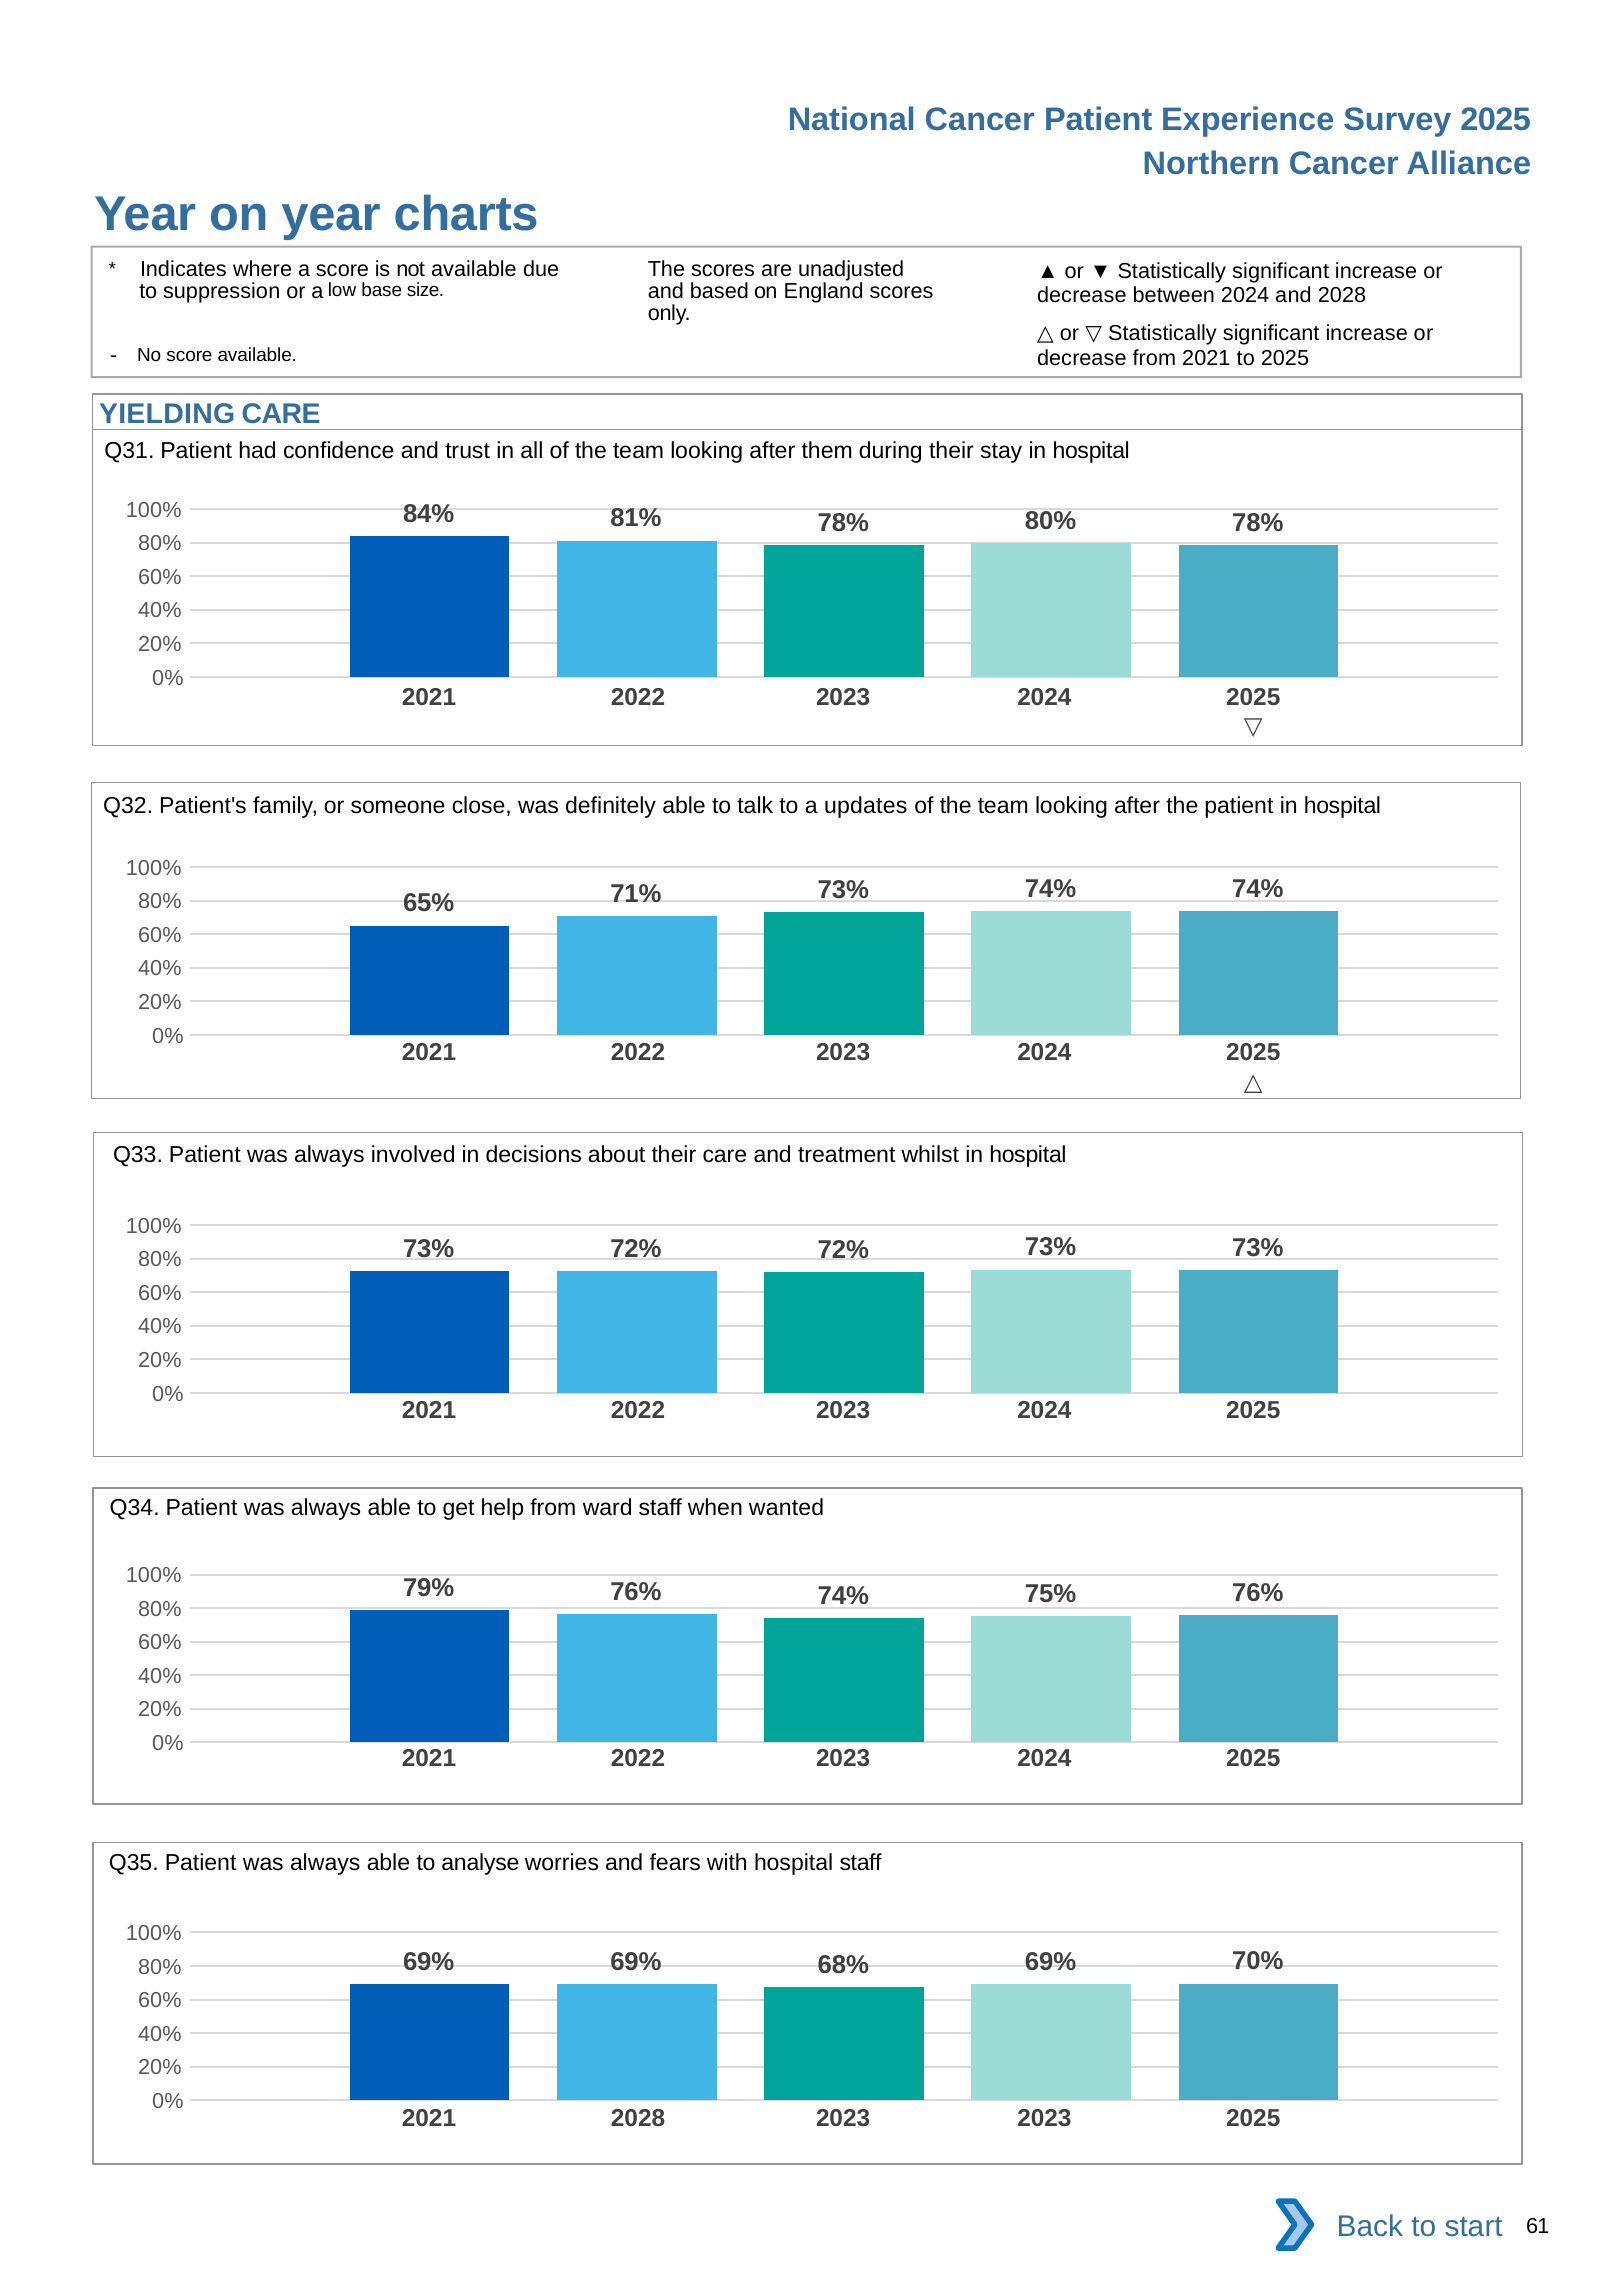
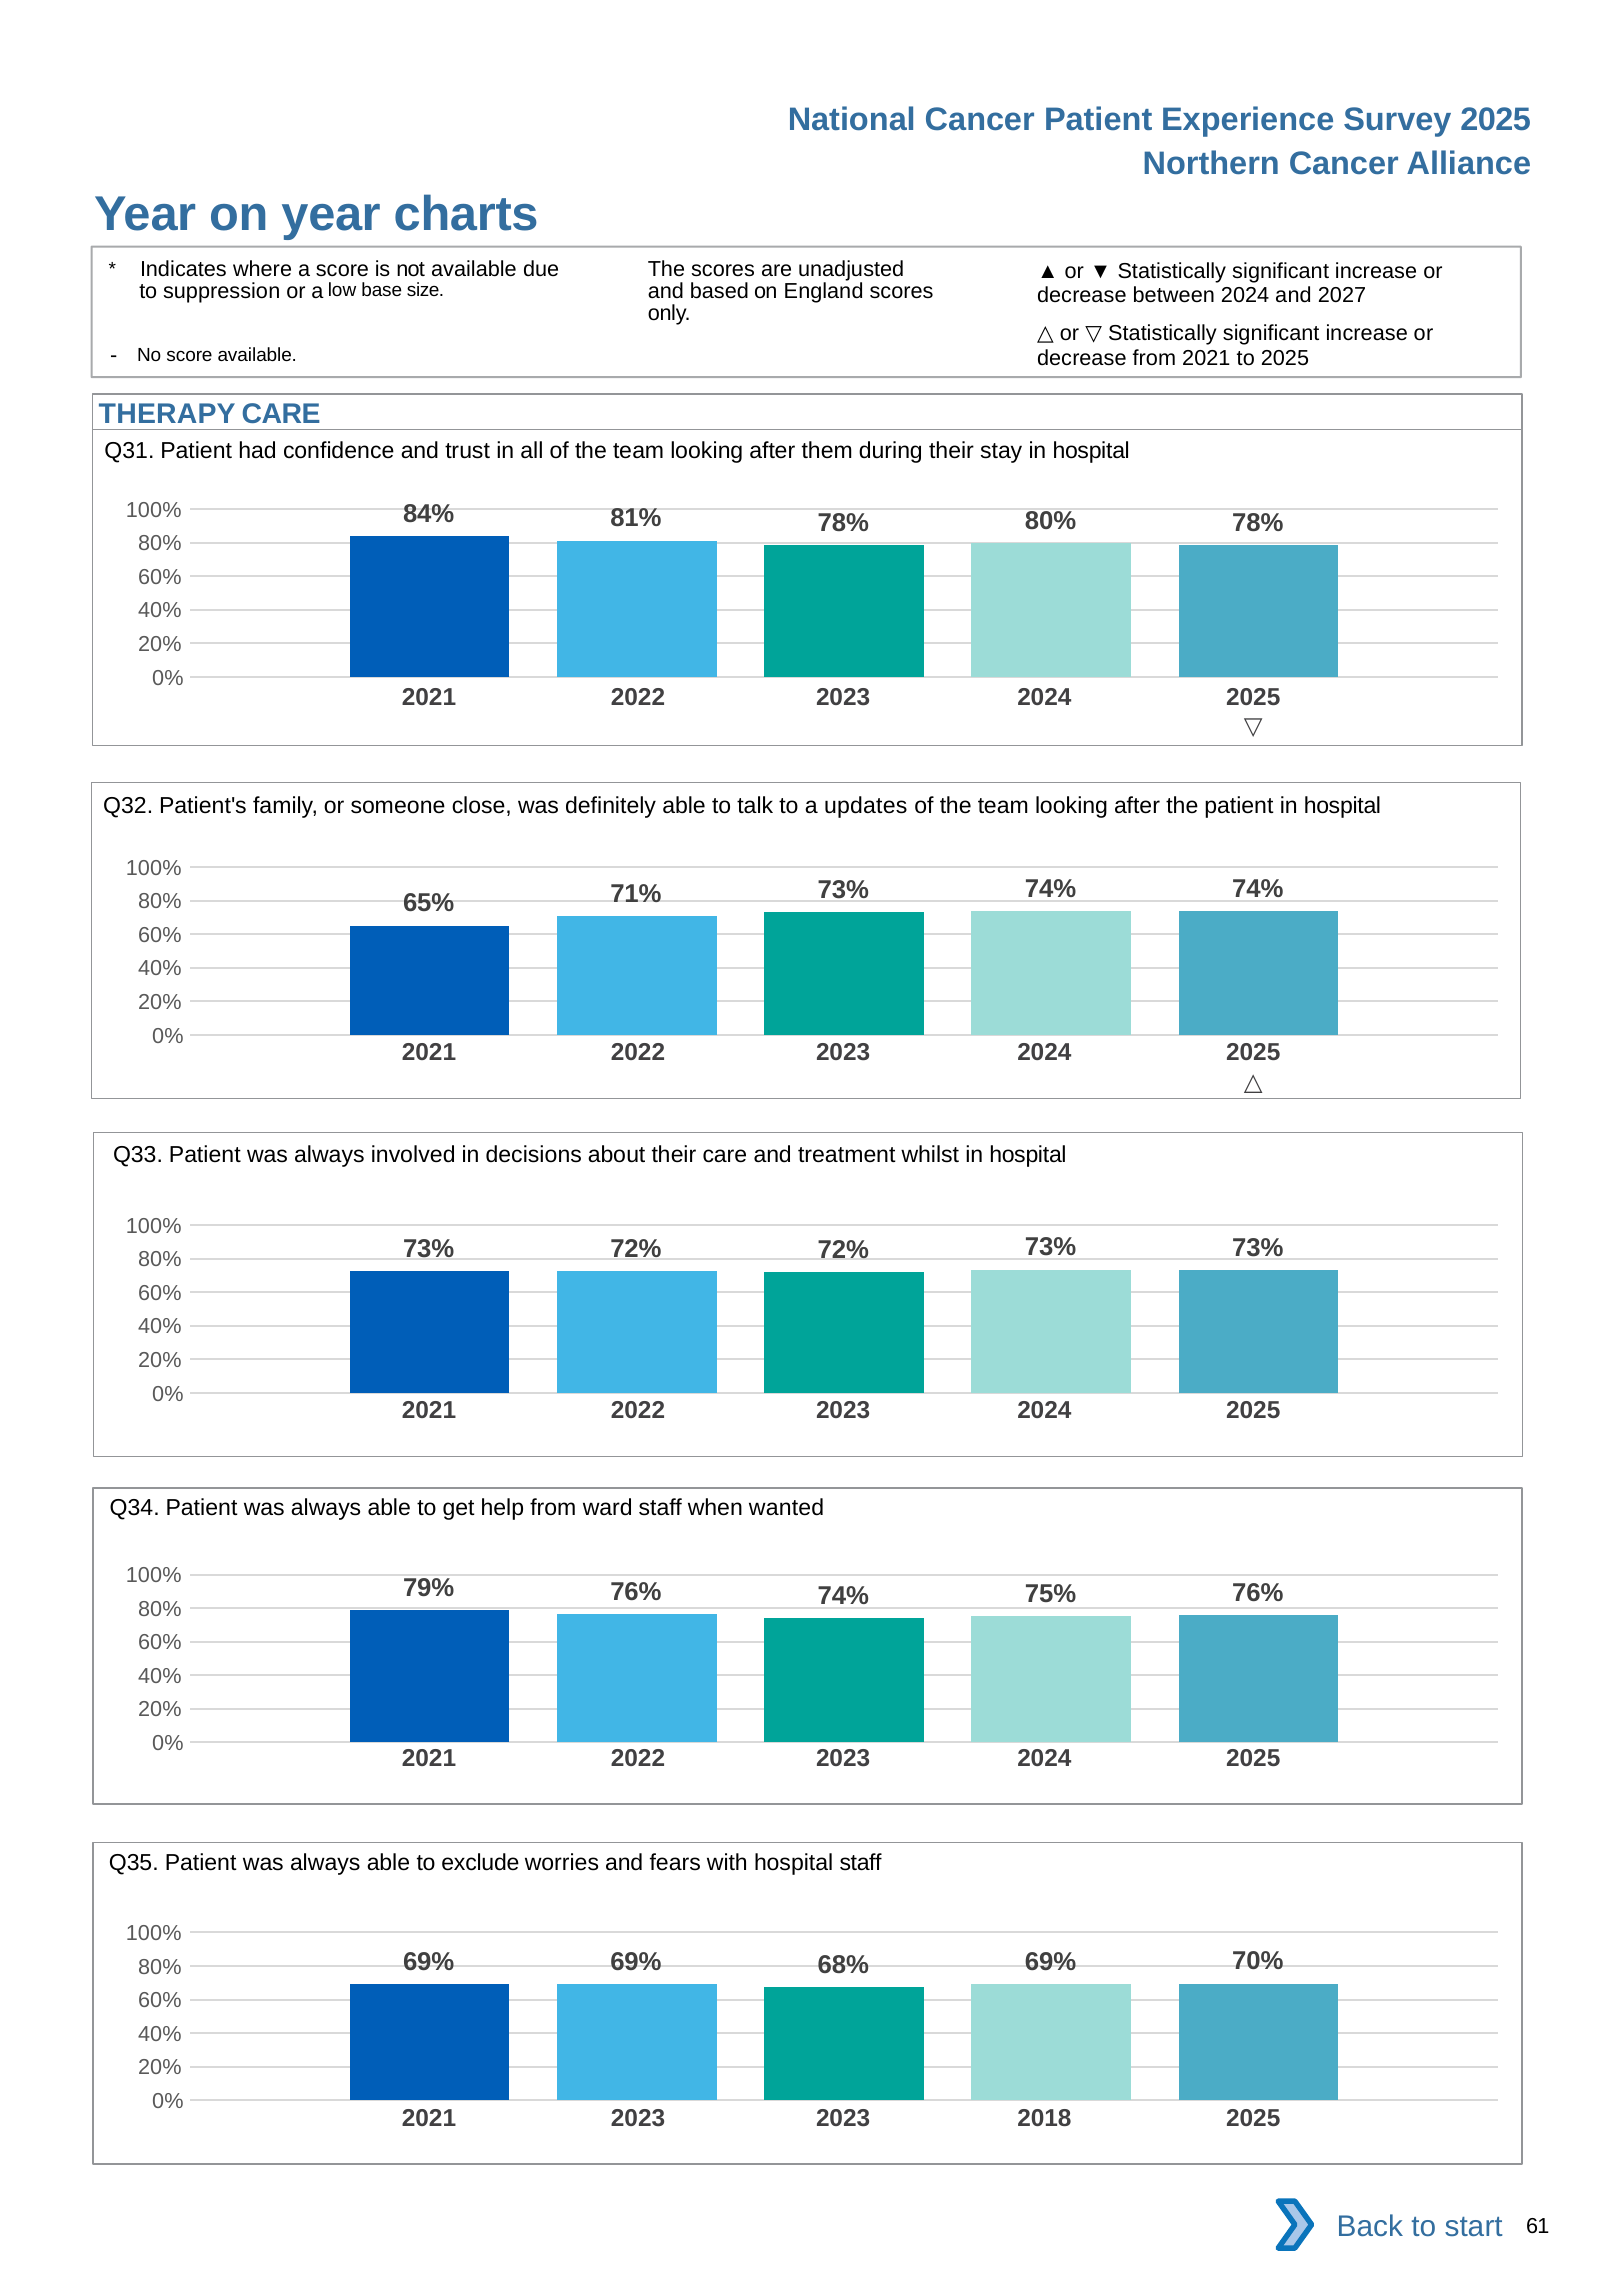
and 2028: 2028 -> 2027 (1342, 296)
YIELDING: YIELDING -> THERAPY (167, 414)
analyse: analyse -> exclude (480, 1863)
2021 2028: 2028 -> 2023 (638, 2119)
2023 2023: 2023 -> 2018 (1044, 2119)
